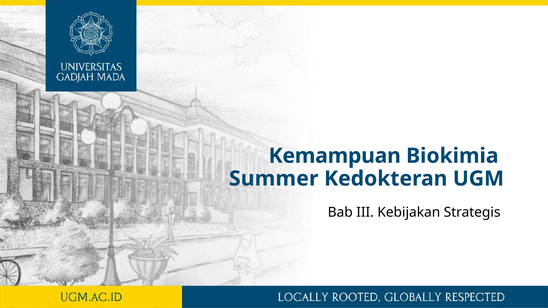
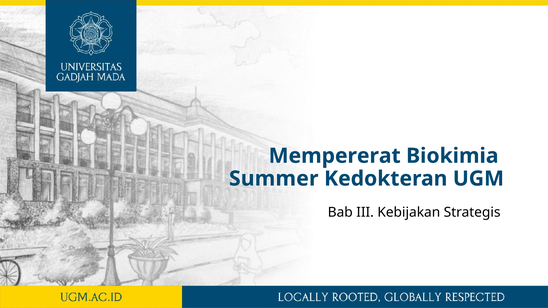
Kemampuan: Kemampuan -> Mempererat (335, 156)
